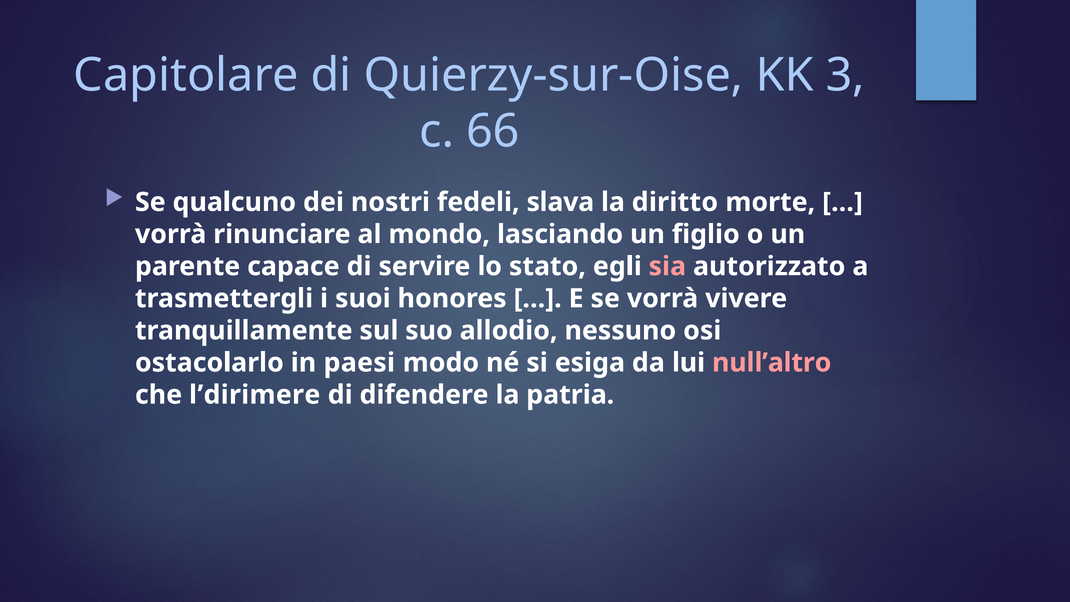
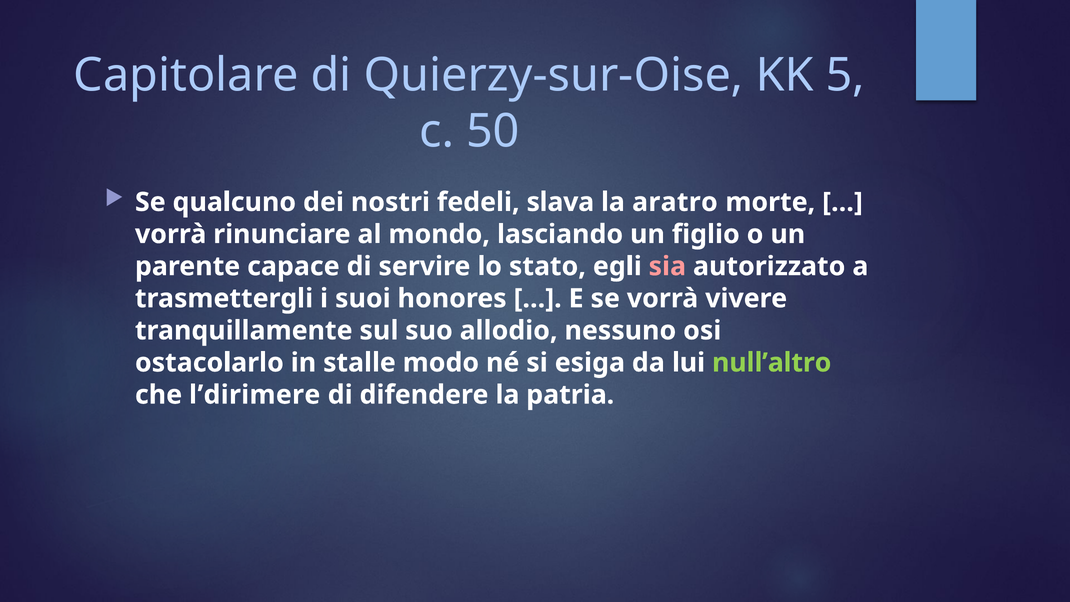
3: 3 -> 5 (845, 75)
66: 66 -> 50 (493, 131)
diritto: diritto -> aratro (675, 202)
paesi: paesi -> stalle (359, 363)
null’altro colour: pink -> light green (772, 363)
